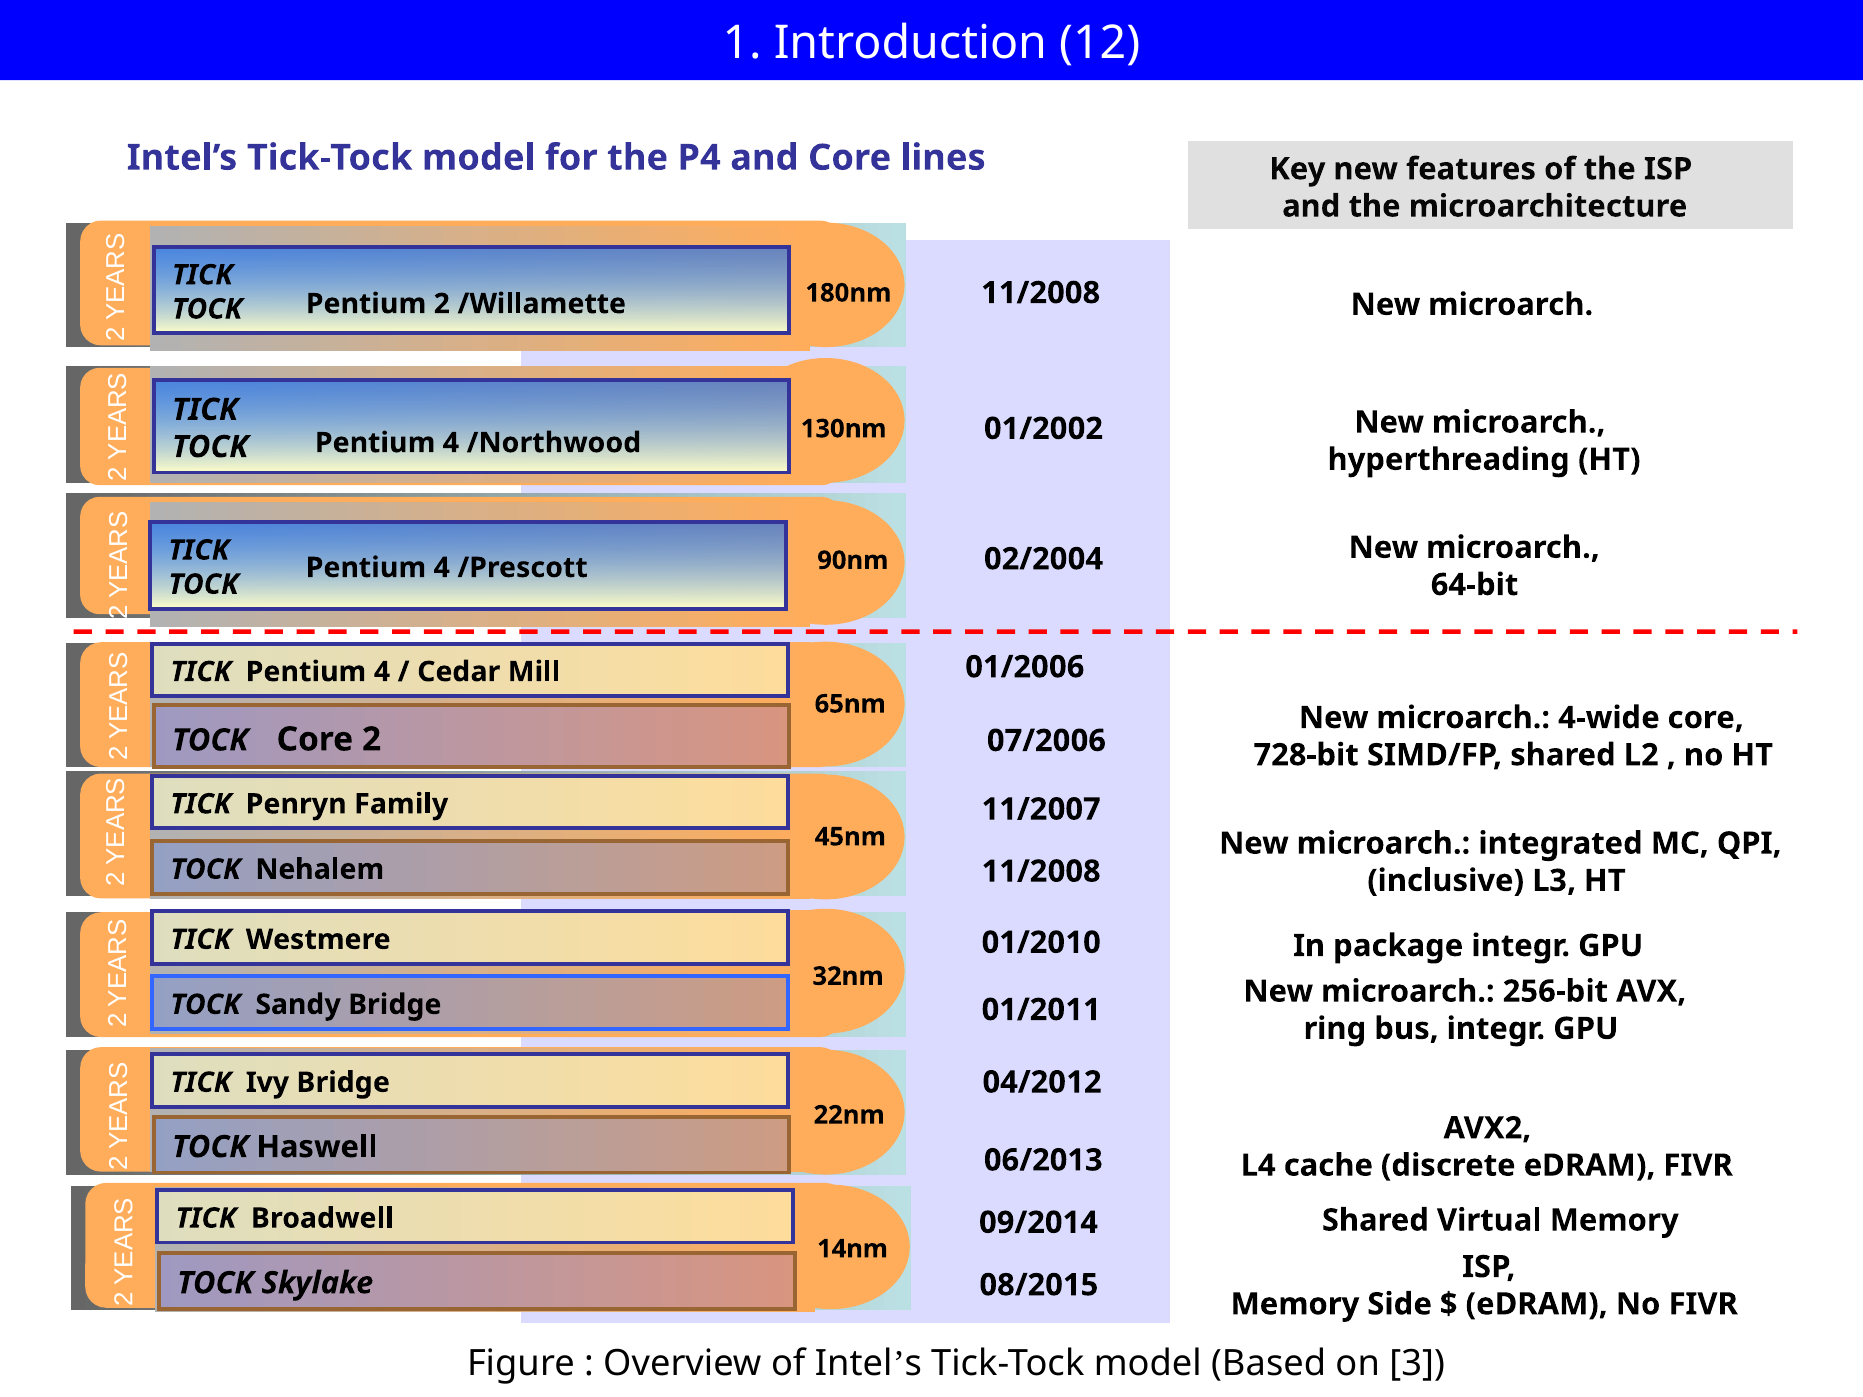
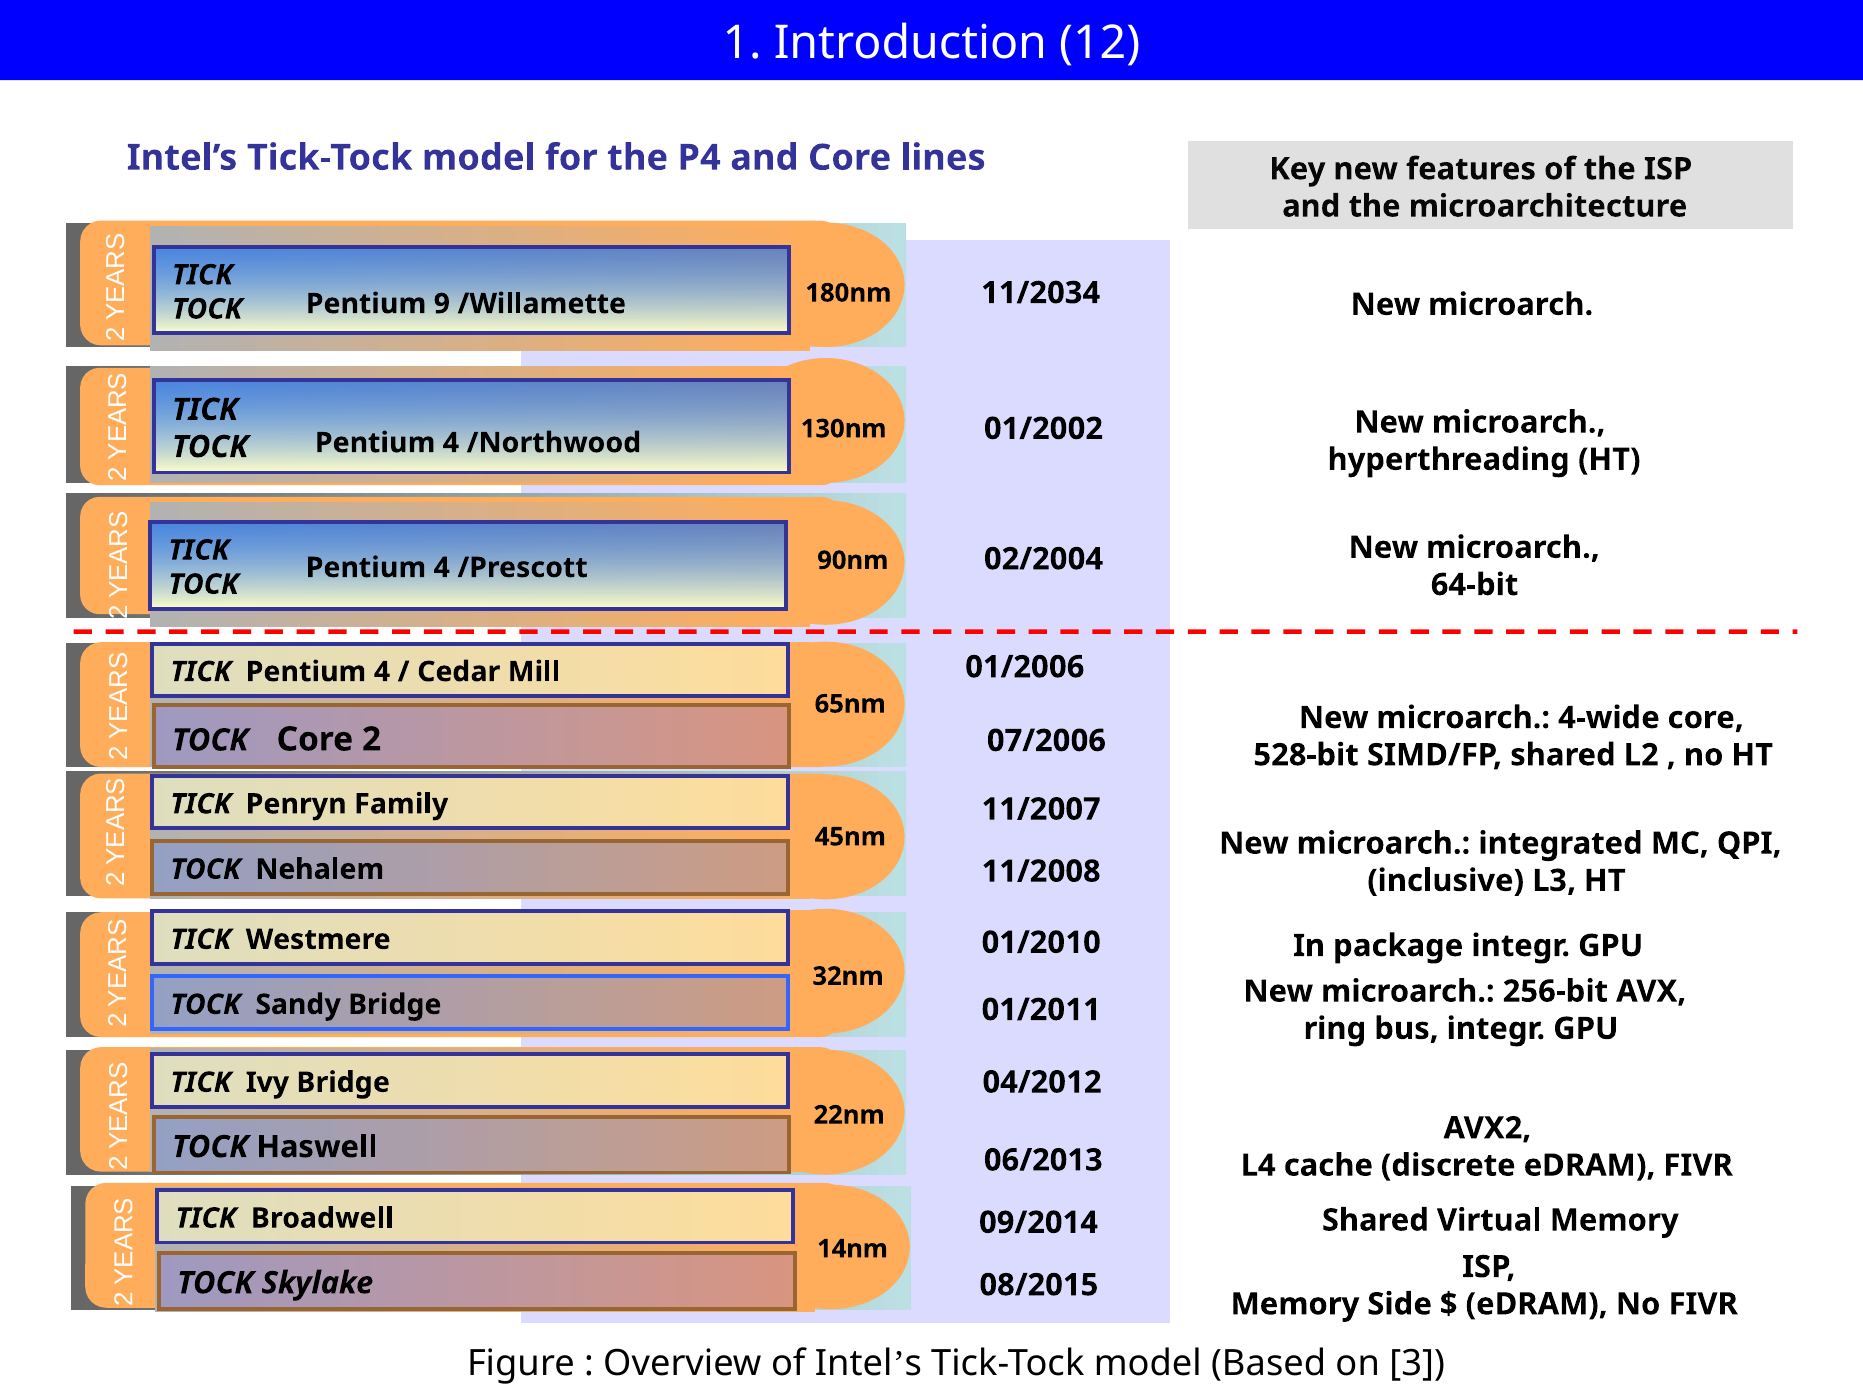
11/2008: 11/2008 -> 11/2034 (1041, 293)
Pentium 2: 2 -> 9 (442, 304)
728-bit: 728-bit -> 528-bit (1306, 755)
